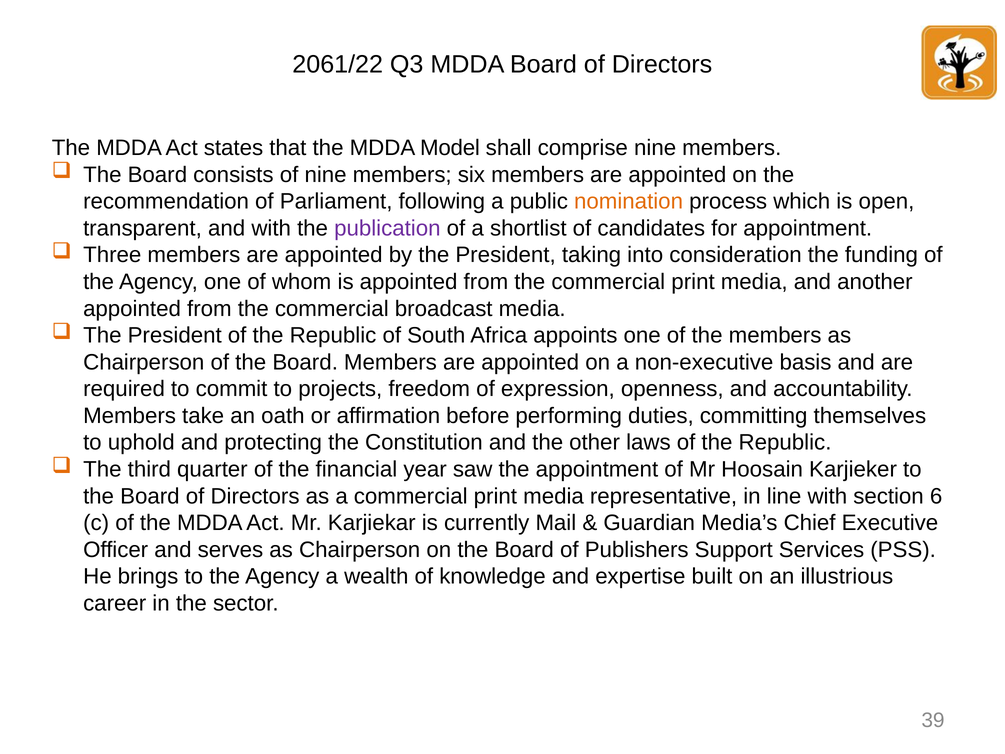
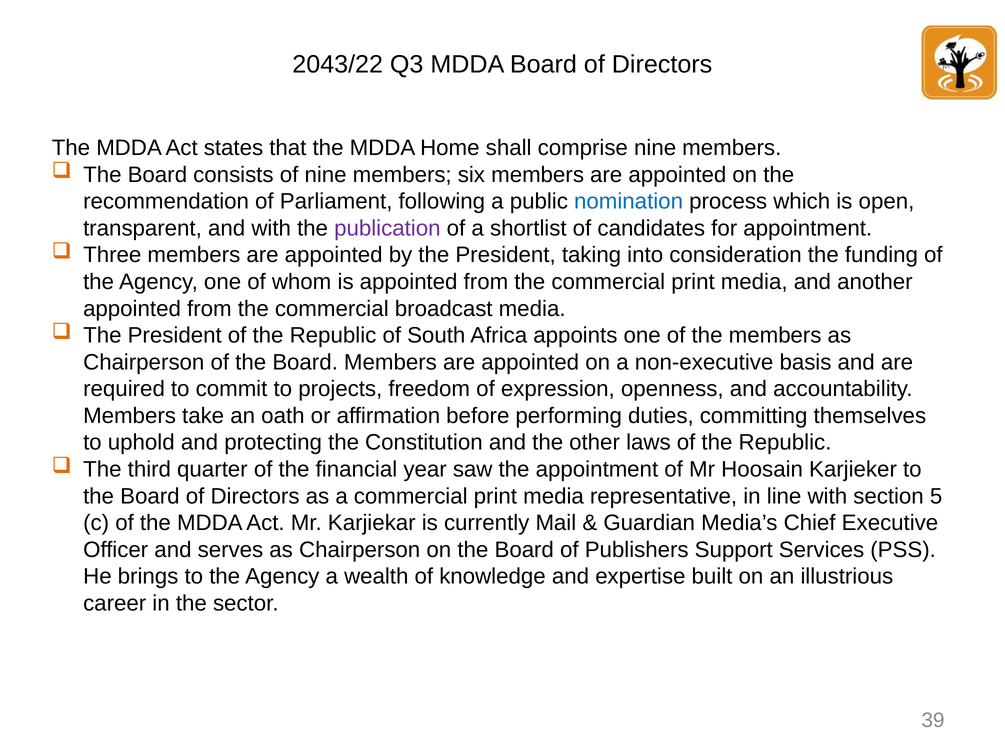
2061/22: 2061/22 -> 2043/22 (338, 65)
Model: Model -> Home (450, 148)
nomination colour: orange -> blue (629, 201)
6: 6 -> 5 (936, 496)
